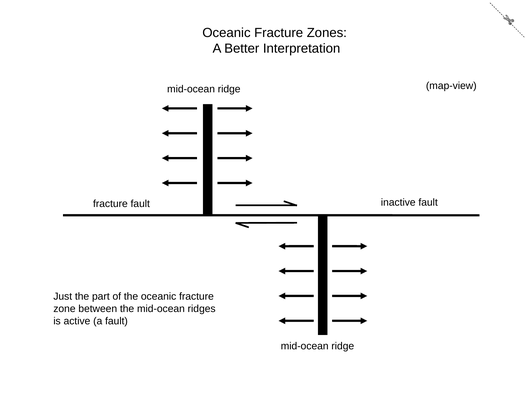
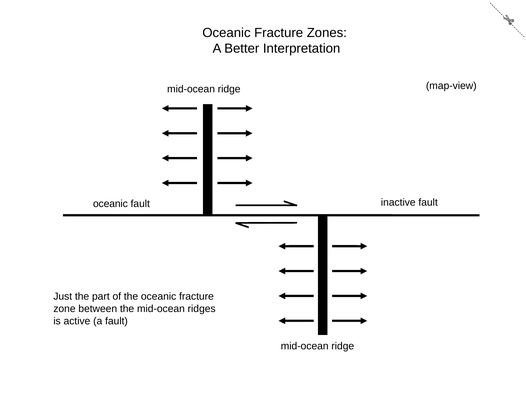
fracture: fracture -> oceanic (110, 204)
